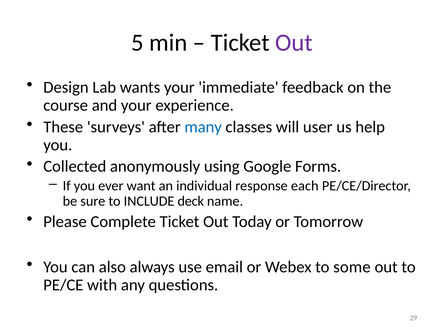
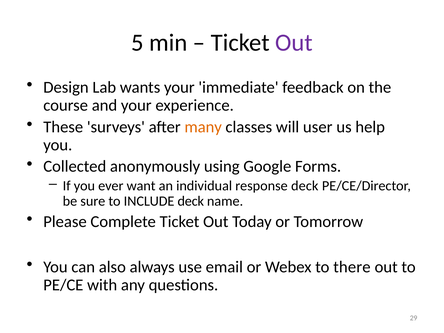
many colour: blue -> orange (203, 127)
response each: each -> deck (305, 186)
some: some -> there (352, 267)
